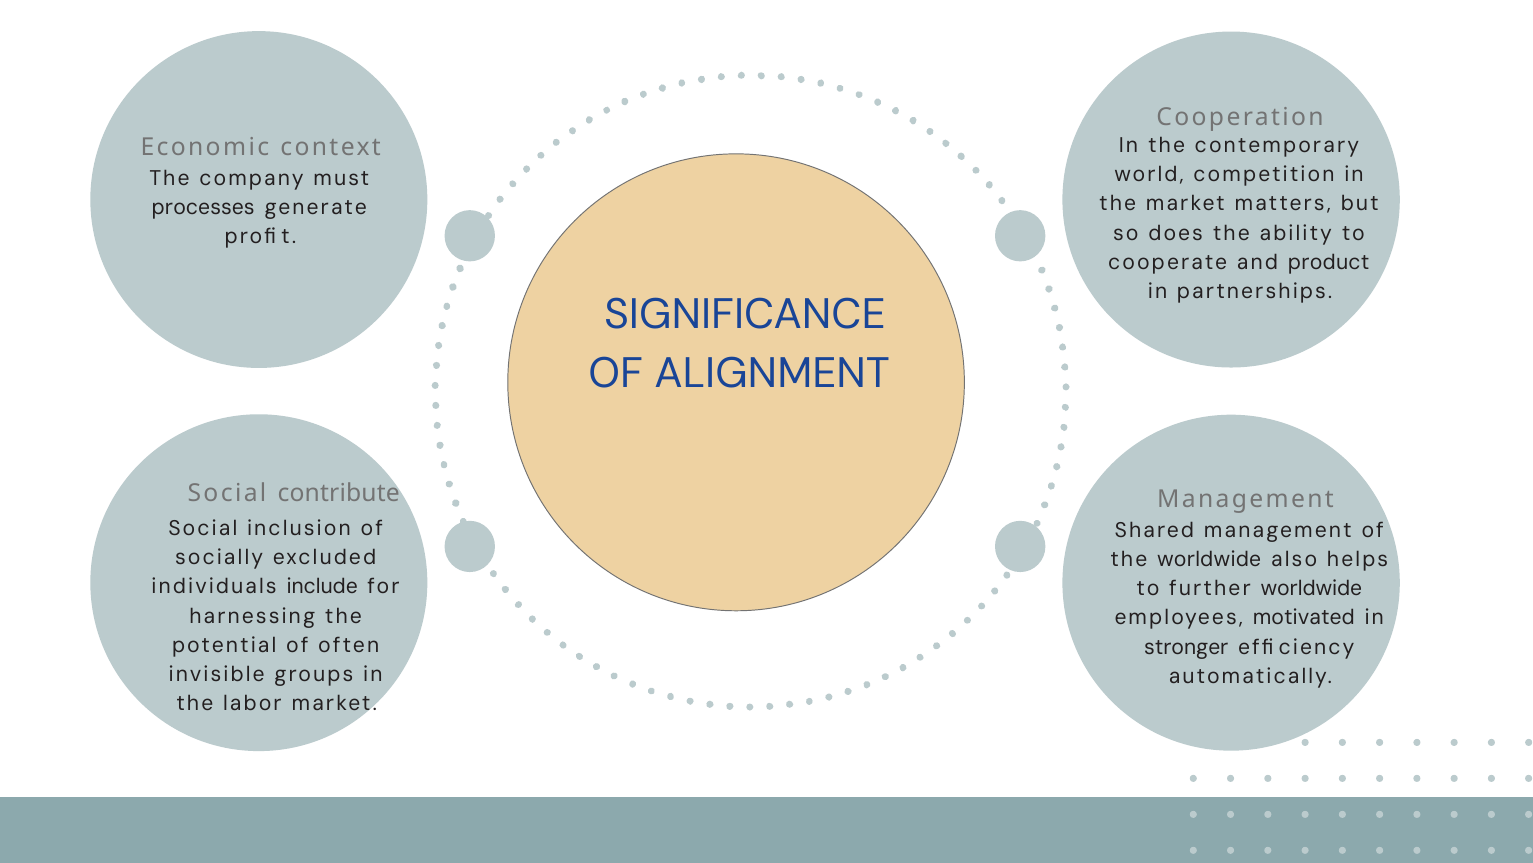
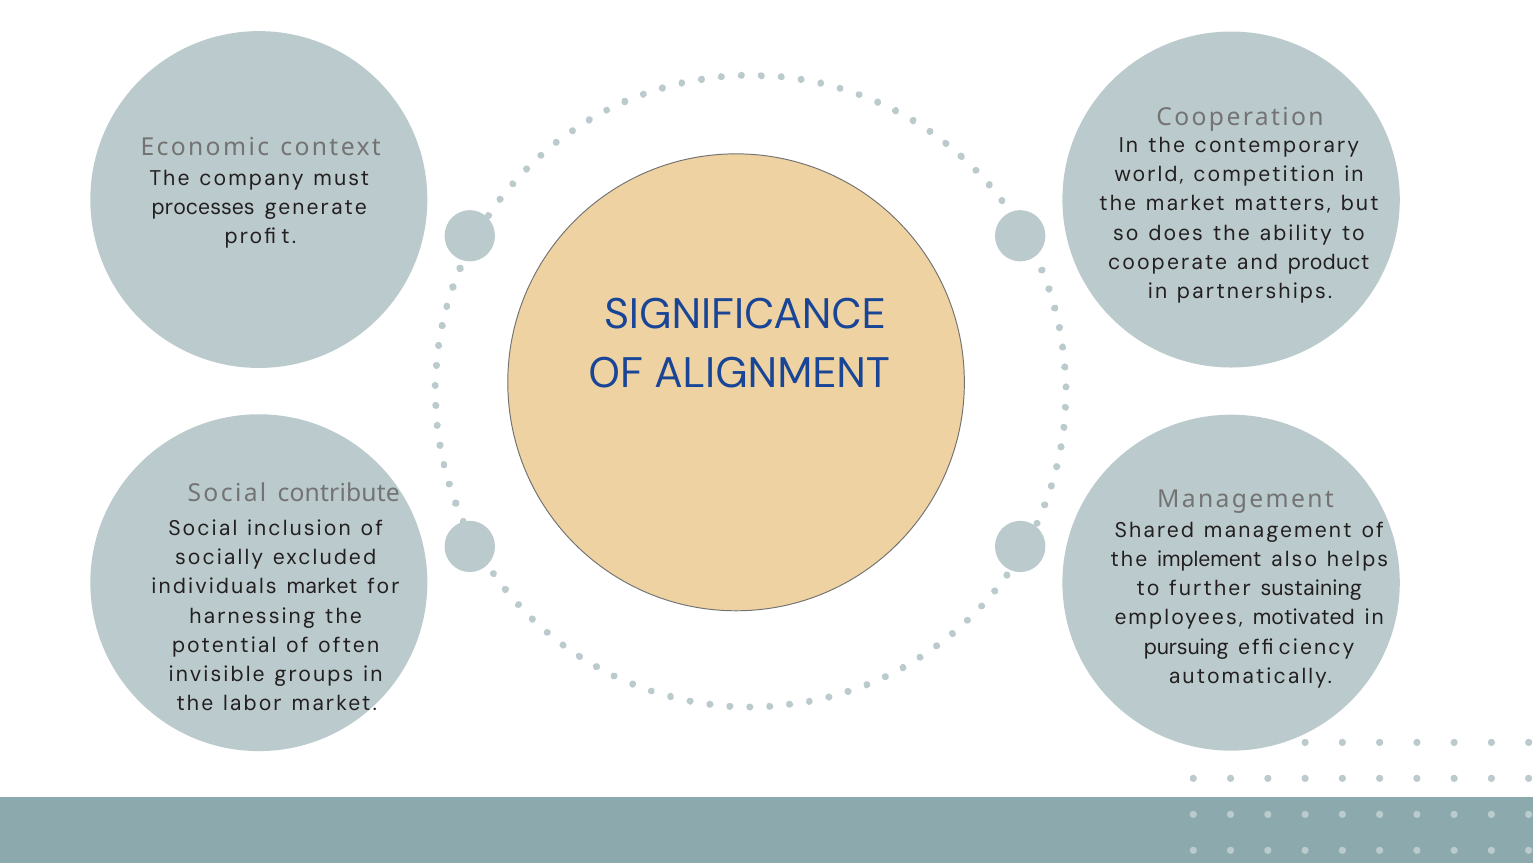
the worldwide: worldwide -> implement (1209, 559)
individuals include: include -> market (322, 586)
further worldwide: worldwide -> sustaining (1311, 588)
stronger: stronger -> pursuing (1186, 647)
